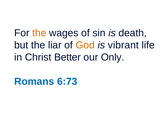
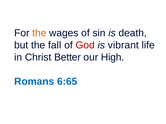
liar: liar -> fall (55, 45)
God colour: orange -> red (85, 45)
Only: Only -> High (113, 58)
6:73: 6:73 -> 6:65 (67, 82)
